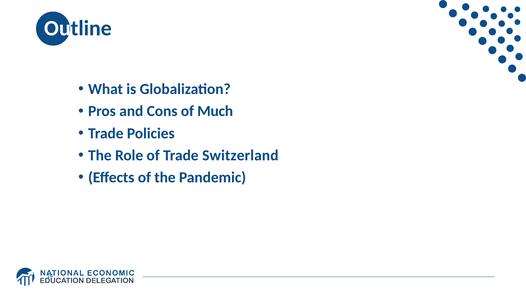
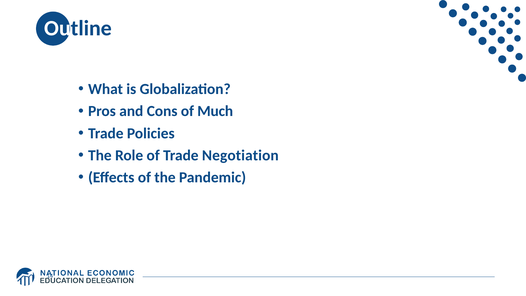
Switzerland: Switzerland -> Negotiation (240, 155)
